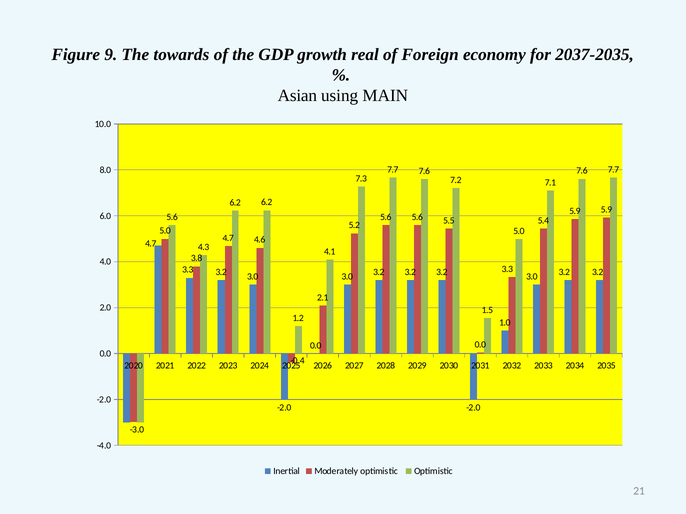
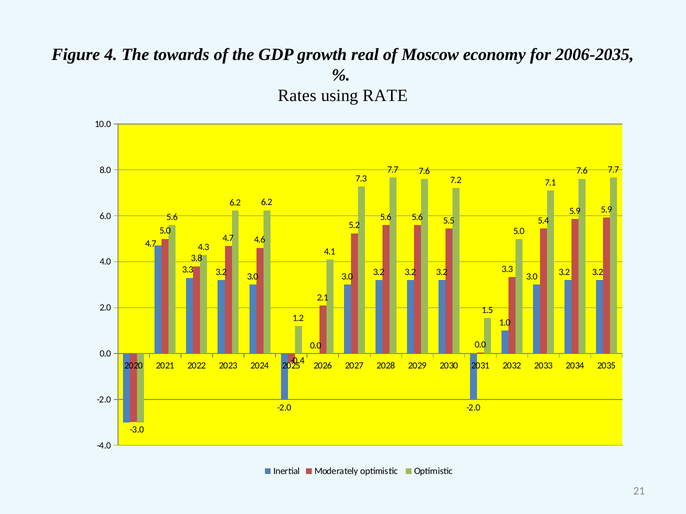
9: 9 -> 4 (111, 55)
Foreign: Foreign -> Moscow (430, 55)
2037-2035: 2037-2035 -> 2006-2035 (595, 55)
Asian: Asian -> Rates (297, 96)
MAIN: MAIN -> RATE (385, 96)
